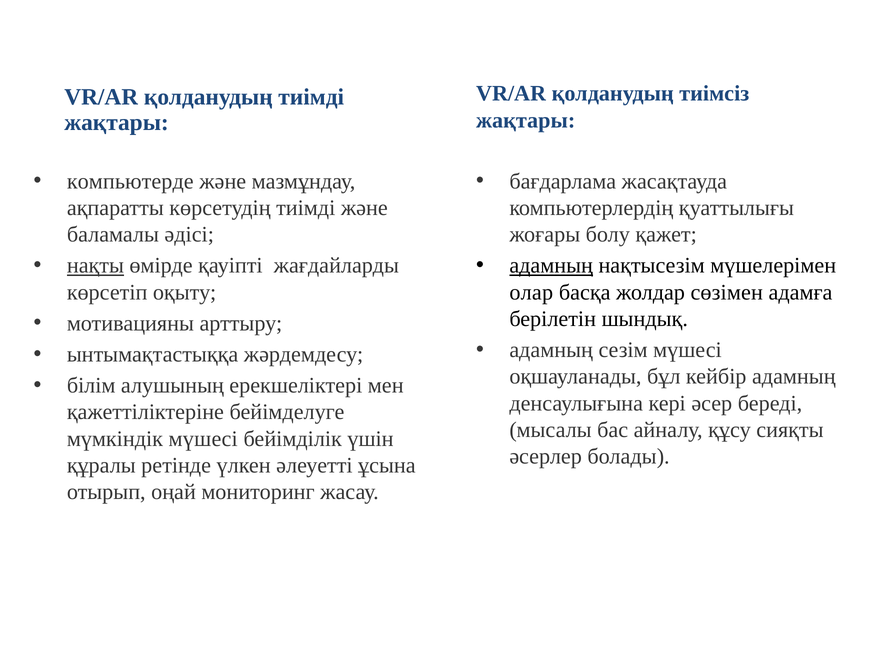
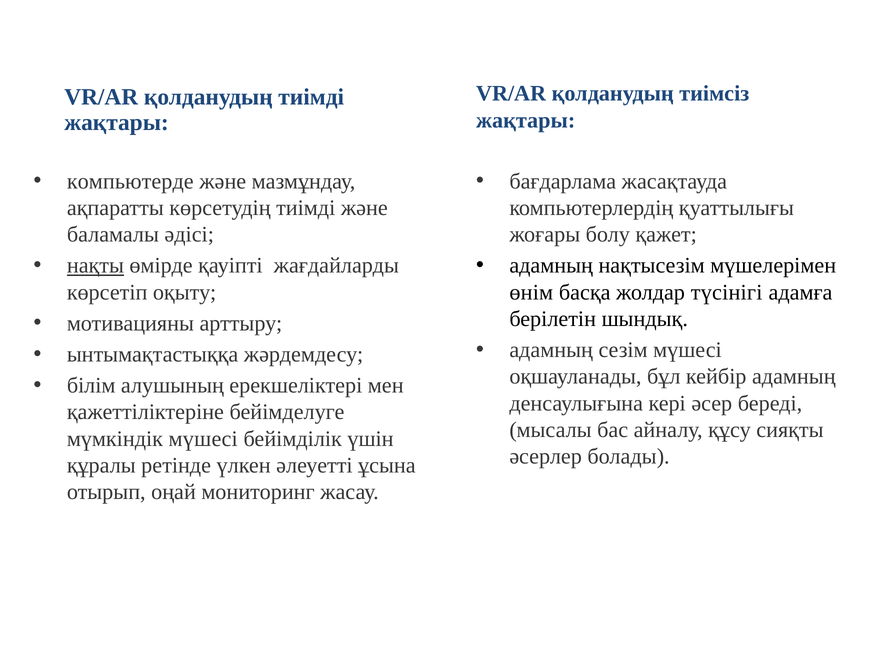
адамның underline: present -> none (551, 266)
олар: олар -> өнім (531, 292)
сөзімен: сөзімен -> түсінігі (727, 292)
